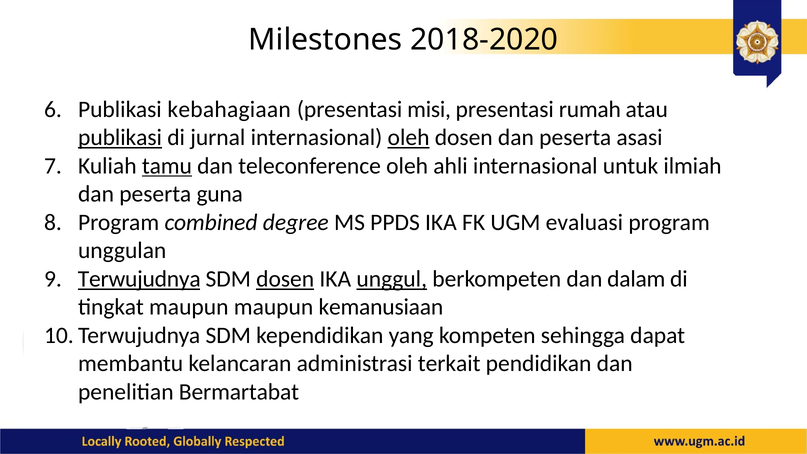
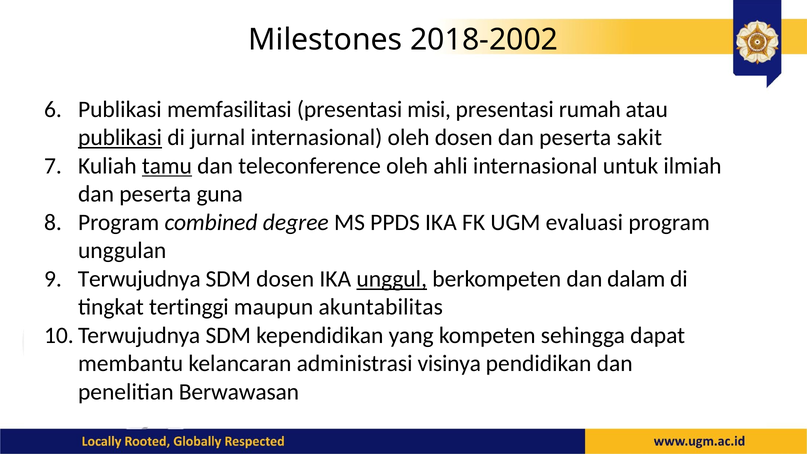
2018-2020: 2018-2020 -> 2018-2002 (484, 40)
kebahagiaan: kebahagiaan -> memfasilitasi (229, 109)
oleh underline: present -> none (409, 138)
asasi: asasi -> sakit (639, 138)
Terwujudnya underline: present -> none (139, 279)
dosen underline: present -> none (285, 279)
tingkat maupun: maupun -> tertinggi (189, 307)
kemanusiaan: kemanusiaan -> akuntabilitas (381, 307)
terkait: terkait -> visinya (449, 364)
Bermartabat: Bermartabat -> Berwawasan (239, 392)
